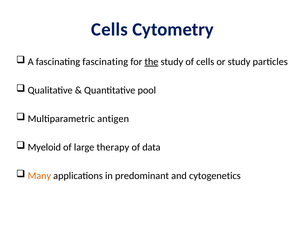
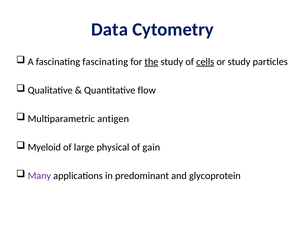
Cells: Cells -> Data (110, 30)
cells underline: none -> present (205, 62)
pool: pool -> flow (147, 90)
therapy: therapy -> physical (113, 147)
data: data -> gain (151, 147)
Many colour: orange -> purple (39, 176)
cytogenetics: cytogenetics -> glycoprotein (215, 176)
